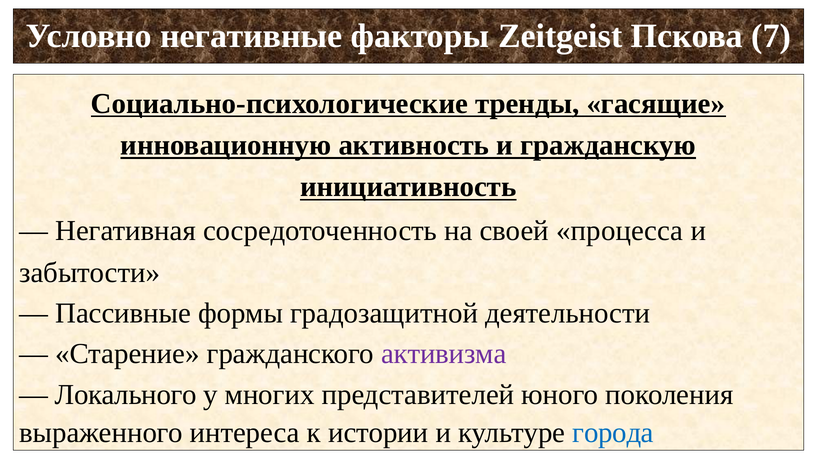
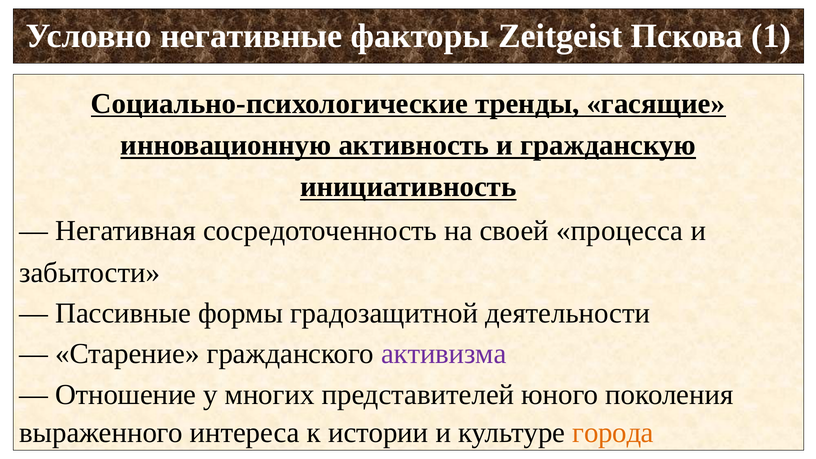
7: 7 -> 1 (771, 36)
Локального: Локального -> Отношение (126, 395)
города colour: blue -> orange (613, 433)
